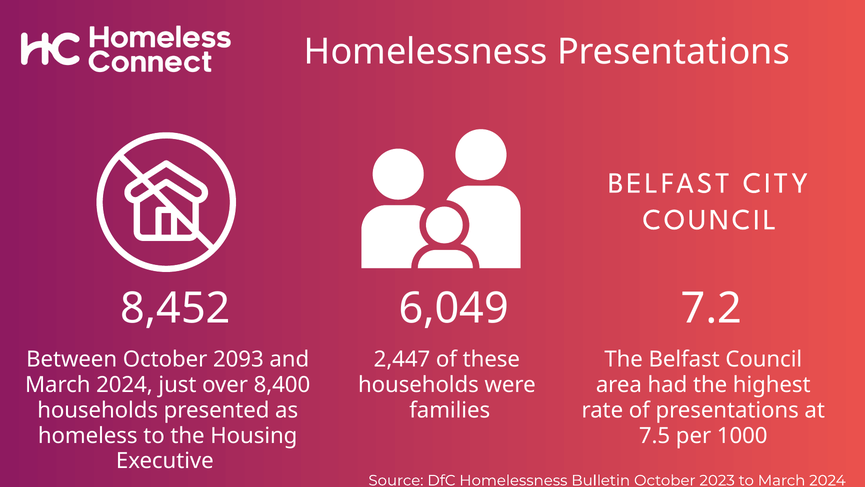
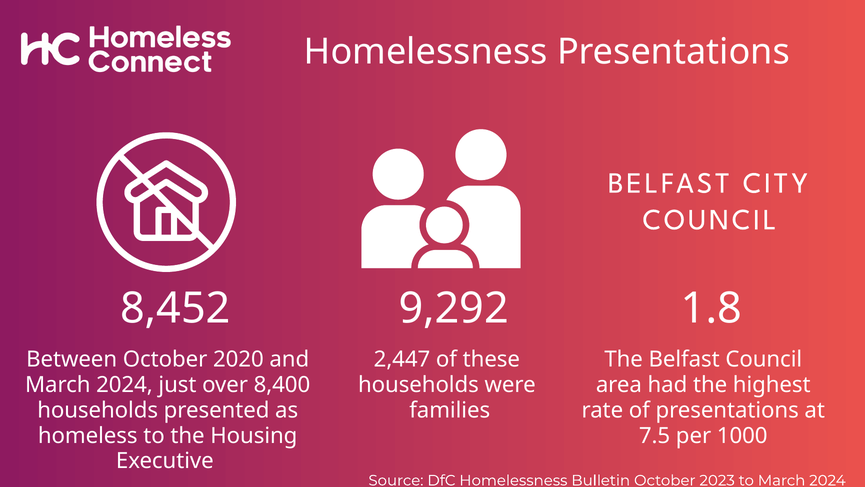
6,049: 6,049 -> 9,292 (454, 308)
7.2: 7.2 -> 1.8 (711, 308)
2093: 2093 -> 2020 (238, 359)
